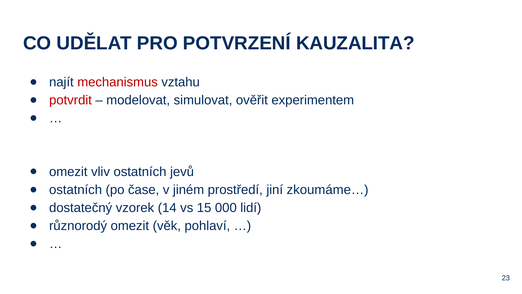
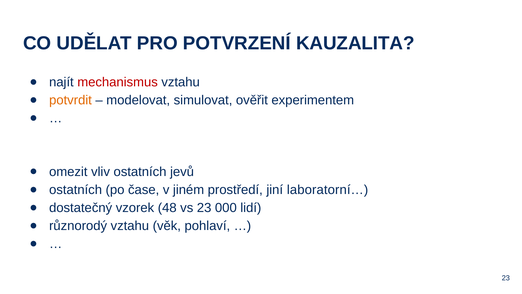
potvrdit colour: red -> orange (70, 100)
zkoumáme…: zkoumáme… -> laboratorní… (328, 189)
14: 14 -> 48 (167, 207)
vs 15: 15 -> 23 (204, 207)
různorodý omezit: omezit -> vztahu (130, 225)
